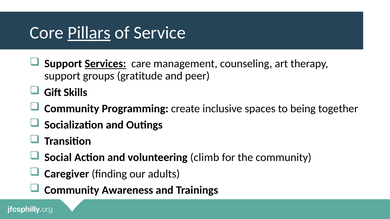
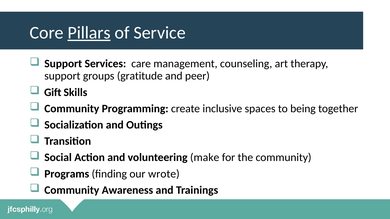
Services underline: present -> none (105, 64)
climb: climb -> make (205, 158)
Caregiver: Caregiver -> Programs (67, 174)
adults: adults -> wrote (164, 174)
